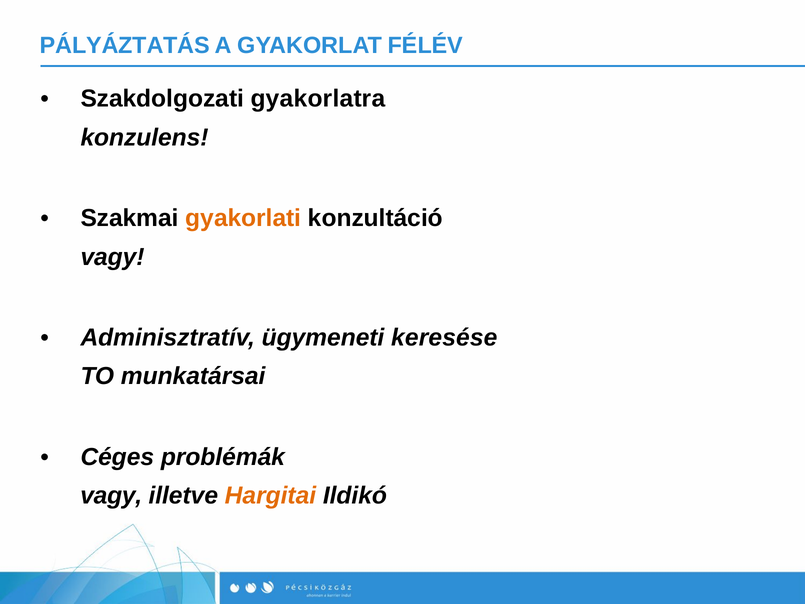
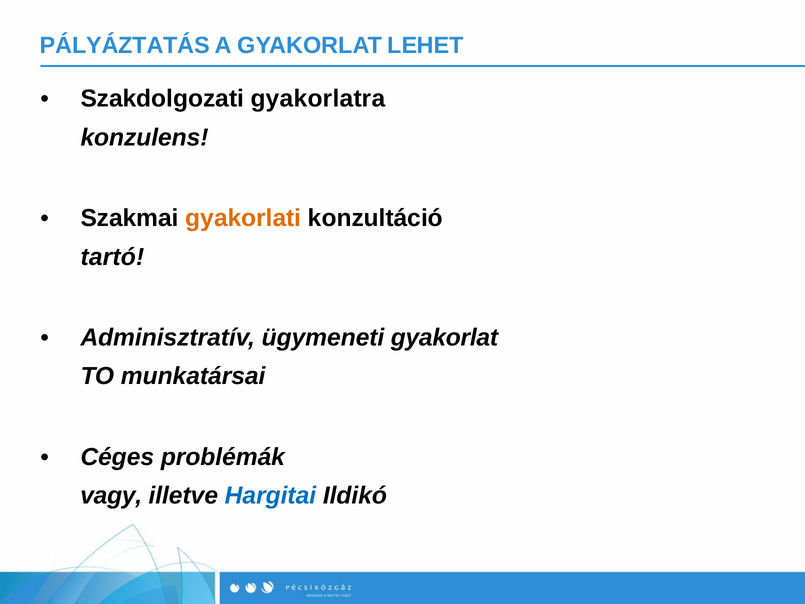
FÉLÉV: FÉLÉV -> LEHET (425, 45)
vagy: vagy -> tartó (112, 257)
ügymeneti keresése: keresése -> gyakorlat (444, 338)
Hargitai colour: orange -> blue (270, 496)
